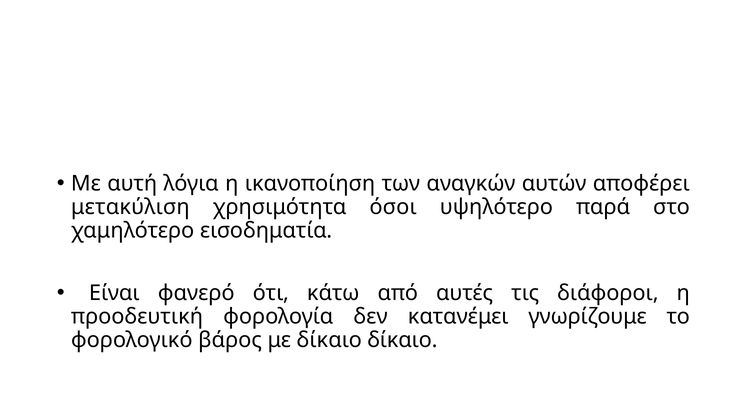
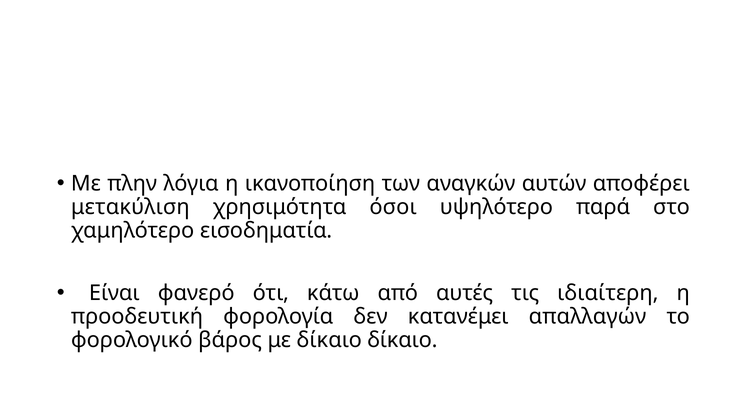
αυτή: αυτή -> πλην (132, 184)
διάφοροι: διάφοροι -> ιδιαίτερη (608, 293)
γνωρίζουμε: γνωρίζουμε -> απαλλαγών (588, 317)
